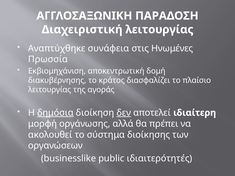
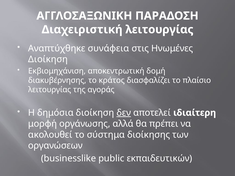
Πρωσσία: Πρωσσία -> Διοίκηση (48, 59)
δημόσια underline: present -> none (55, 113)
ιδιαιτερότητές: ιδιαιτερότητές -> εκπαιδευτικών (159, 159)
